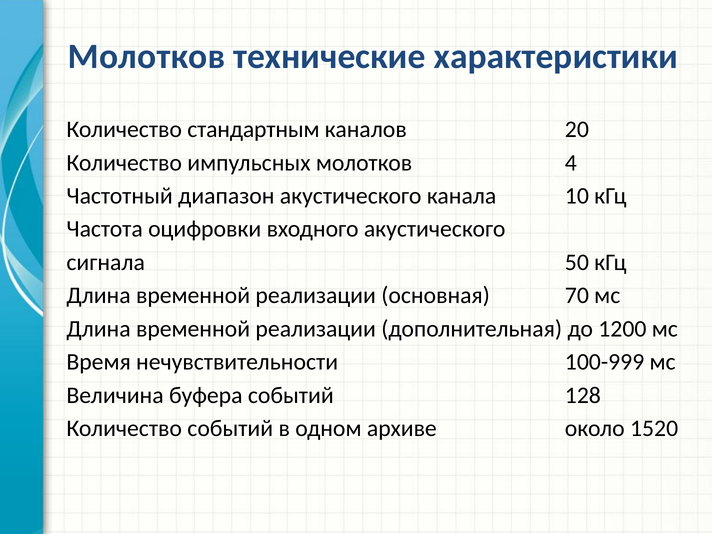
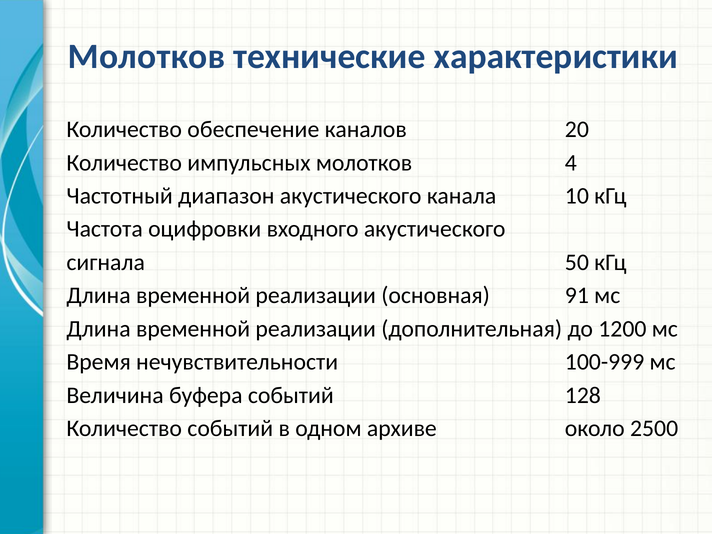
стандартным: стандартным -> обеспечение (253, 129)
70: 70 -> 91 (577, 296)
1520: 1520 -> 2500 (654, 428)
